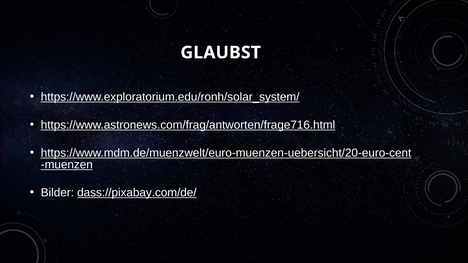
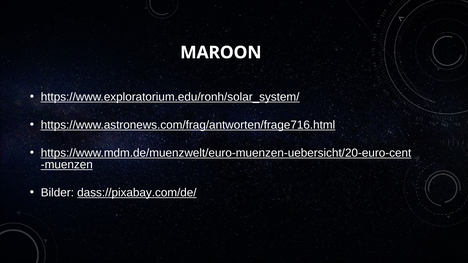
GLAUBST: GLAUBST -> MAROON (221, 53)
